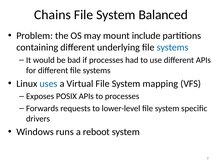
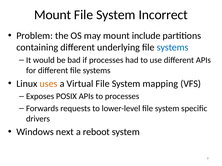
Chains: Chains -> Mount (53, 15)
Balanced: Balanced -> Incorrect (163, 15)
uses colour: blue -> orange (49, 84)
runs: runs -> next (65, 132)
